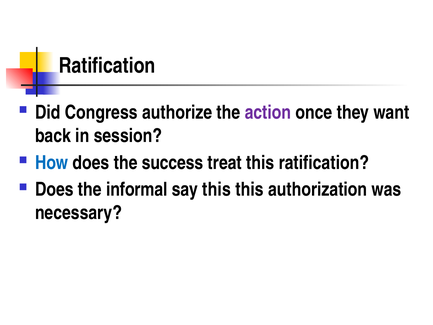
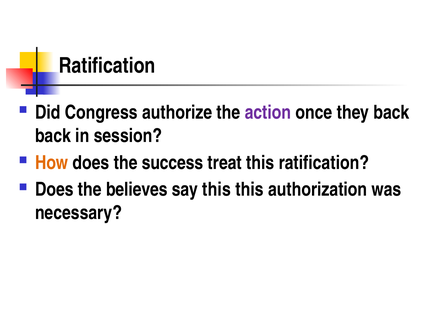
they want: want -> back (391, 112)
How colour: blue -> orange (52, 163)
informal: informal -> believes (137, 189)
